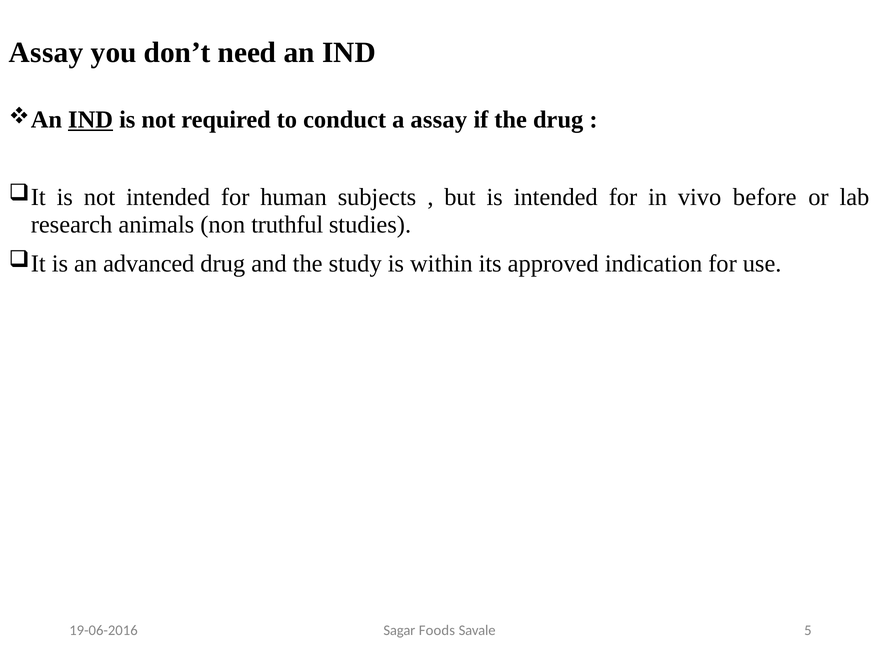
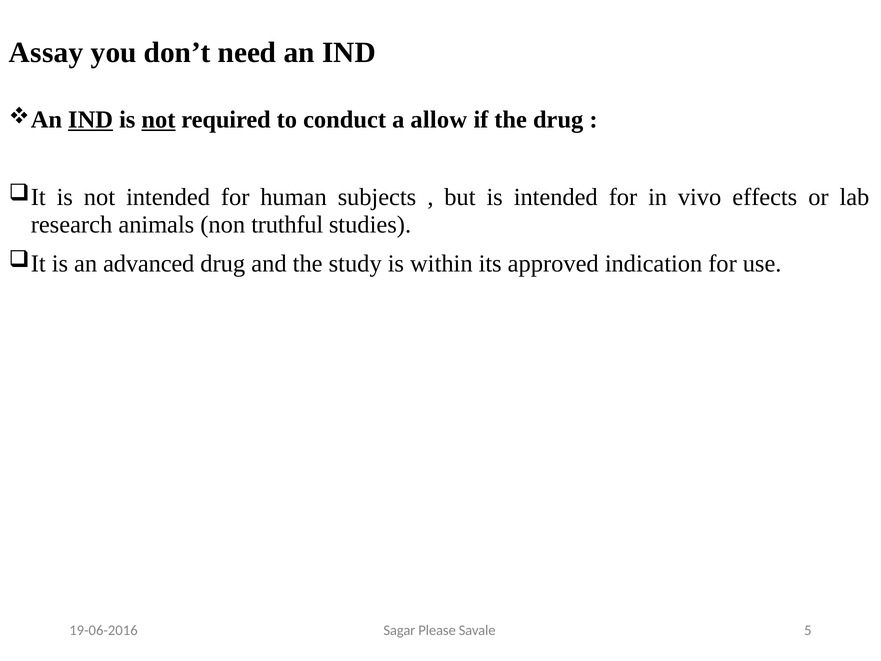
not underline: none -> present (158, 120)
a assay: assay -> allow (439, 120)
before: before -> effects (765, 197)
Foods: Foods -> Please (437, 630)
